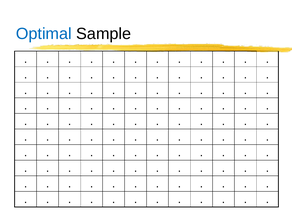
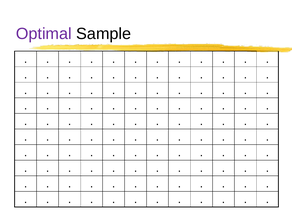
Optimal colour: blue -> purple (44, 34)
